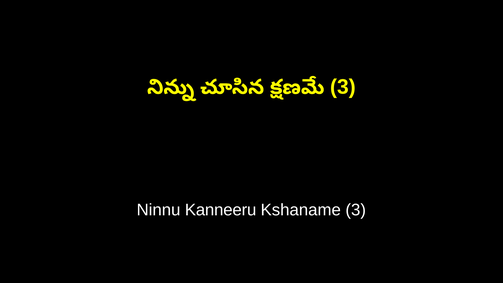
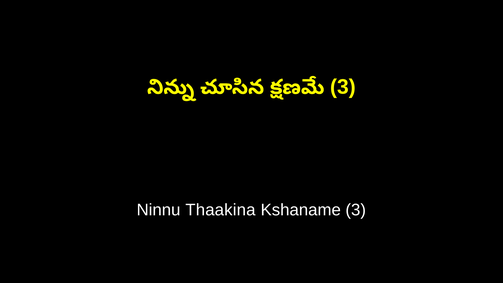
Kanneeru: Kanneeru -> Thaakina (220, 210)
